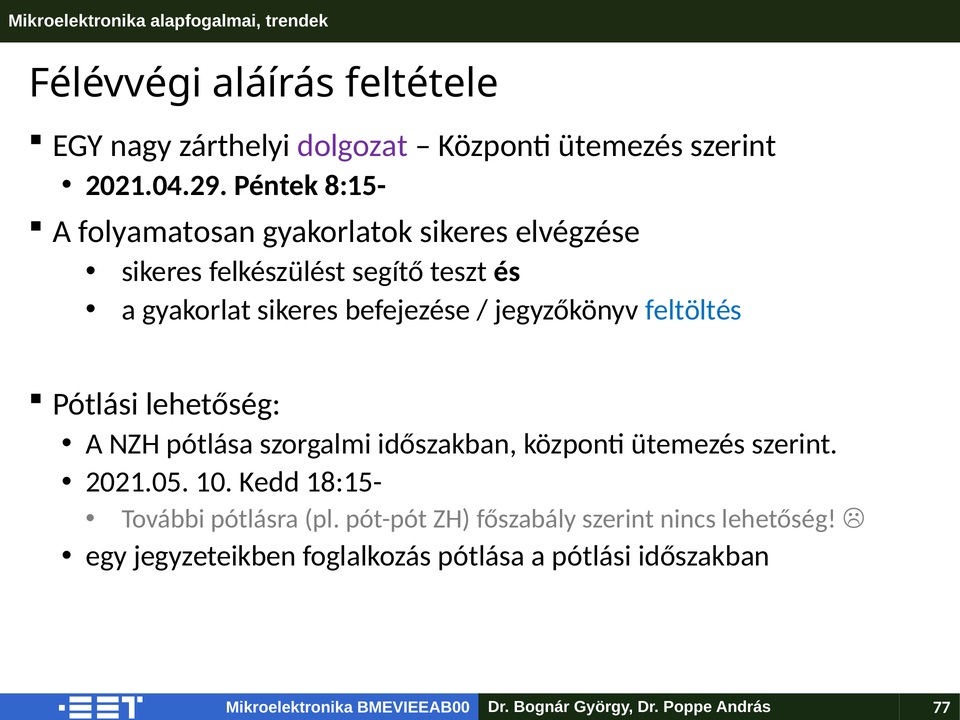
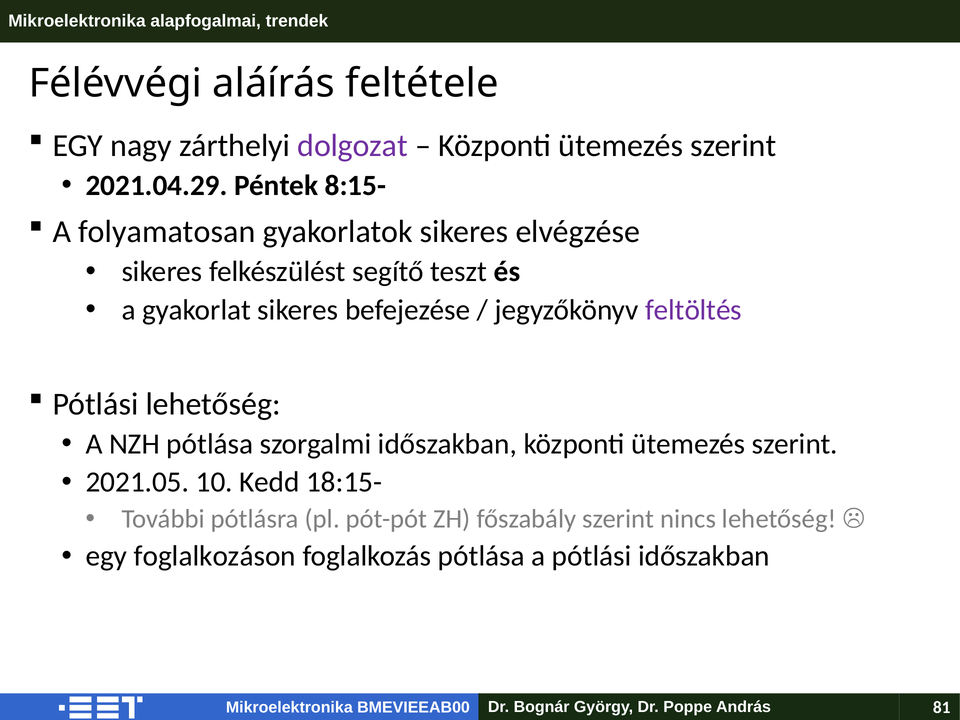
feltöltés colour: blue -> purple (694, 310)
jegyzeteikben: jegyzeteikben -> foglalkozáson (215, 556)
77: 77 -> 81 (942, 707)
